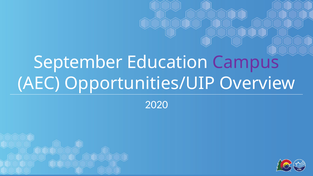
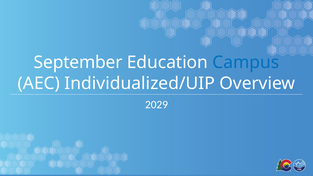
Campus colour: purple -> blue (246, 63)
Opportunities/UIP: Opportunities/UIP -> Individualized/UIP (140, 83)
2020: 2020 -> 2029 (156, 105)
